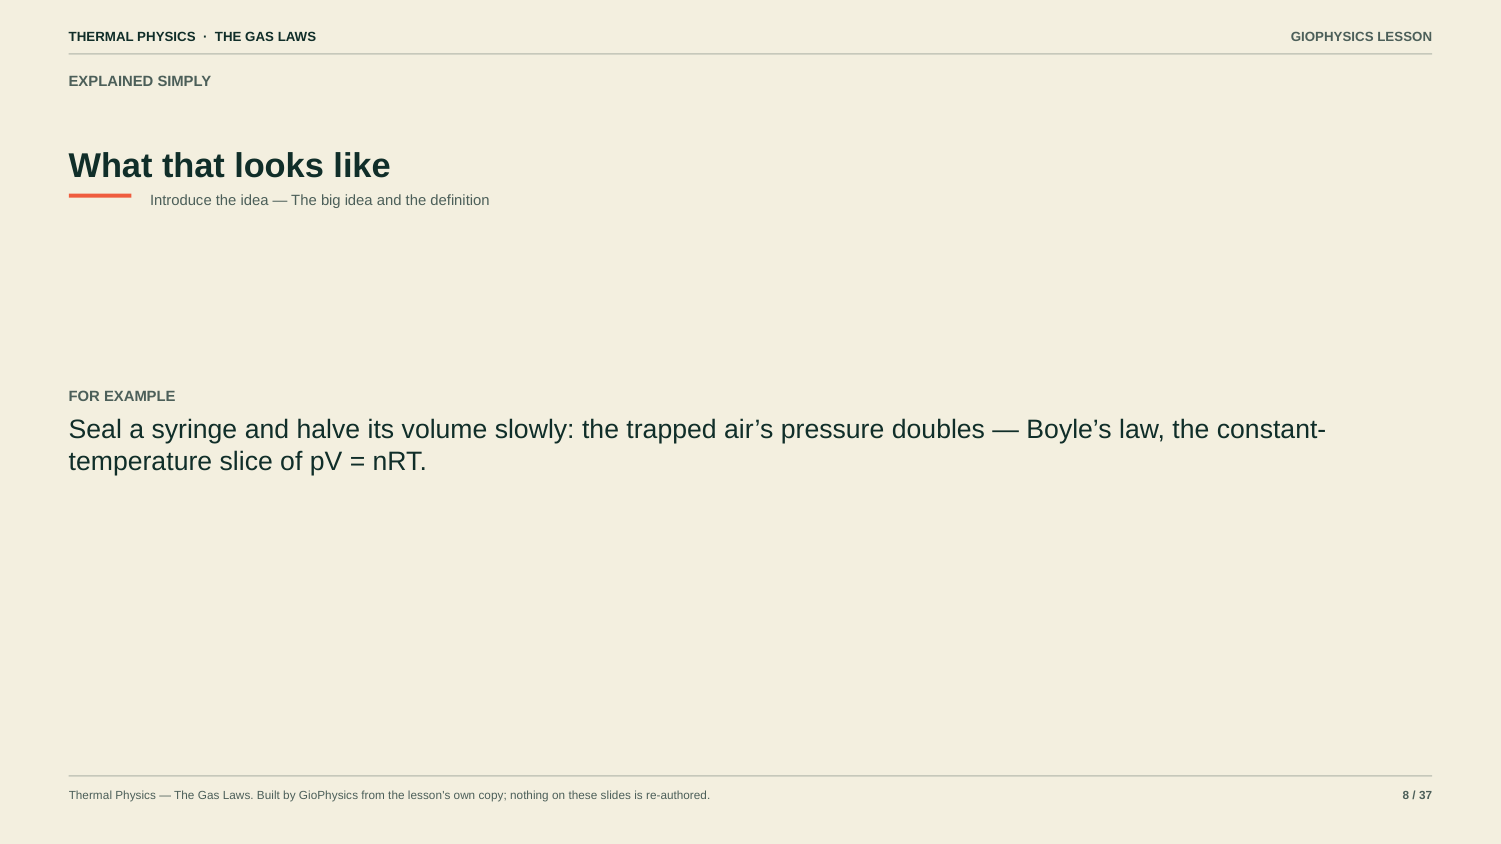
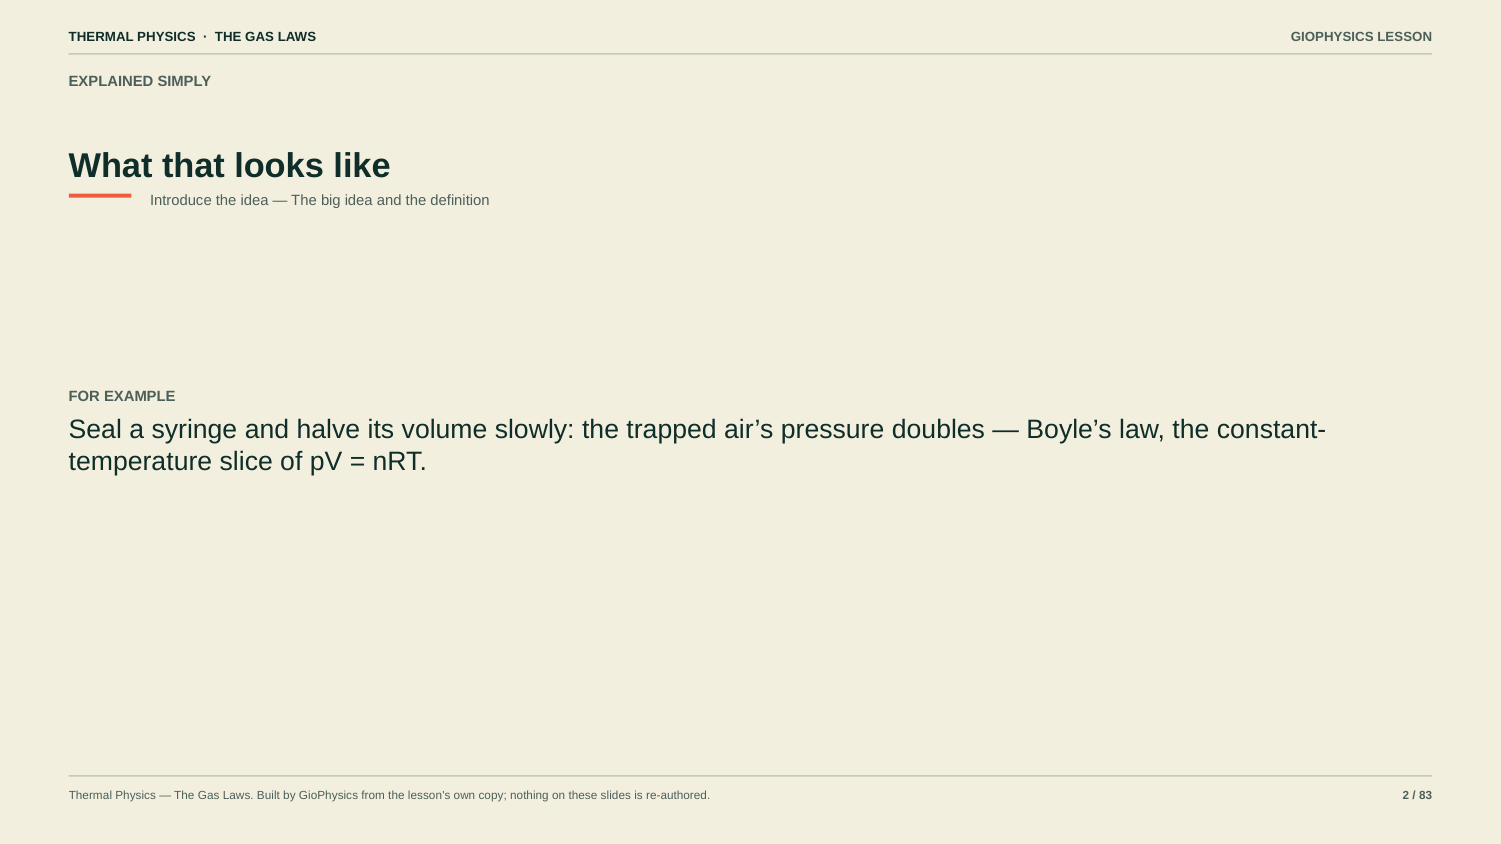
8: 8 -> 2 (1406, 796)
37: 37 -> 83 (1426, 796)
